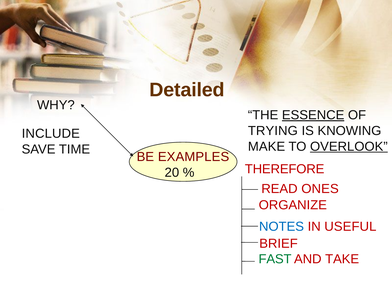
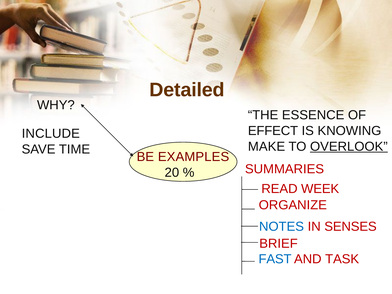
ESSENCE underline: present -> none (313, 115)
TRYING: TRYING -> EFFECT (273, 131)
THEREFORE: THEREFORE -> SUMMARIES (285, 169)
ONES: ONES -> WEEK (320, 189)
USEFUL: USEFUL -> SENSES (350, 227)
FAST colour: green -> blue (275, 259)
TAKE: TAKE -> TASK (342, 259)
